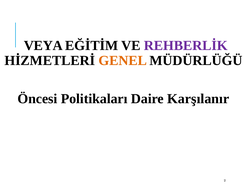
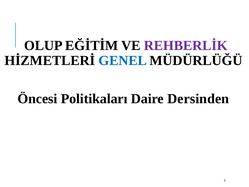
VEYA: VEYA -> OLUP (43, 46)
GENEL colour: orange -> blue (123, 60)
Karşılanır: Karşılanır -> Dersinden (198, 99)
